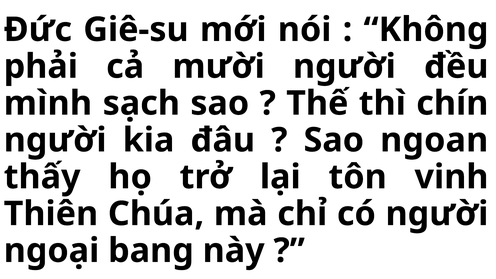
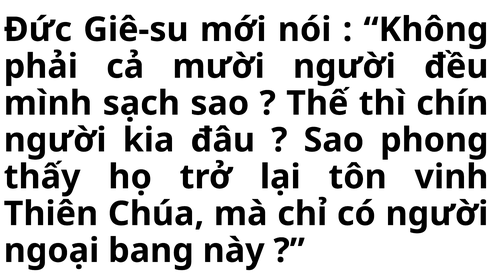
ngoan: ngoan -> phong (434, 140)
